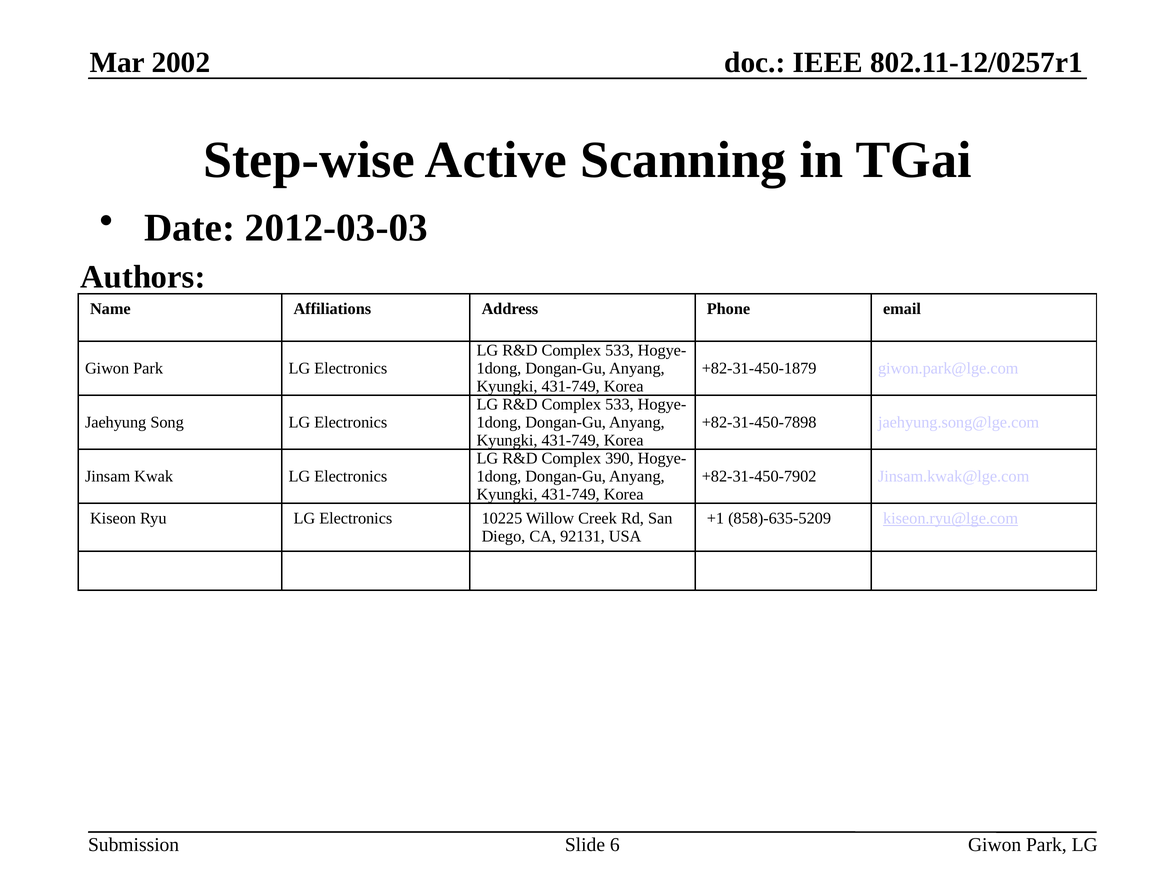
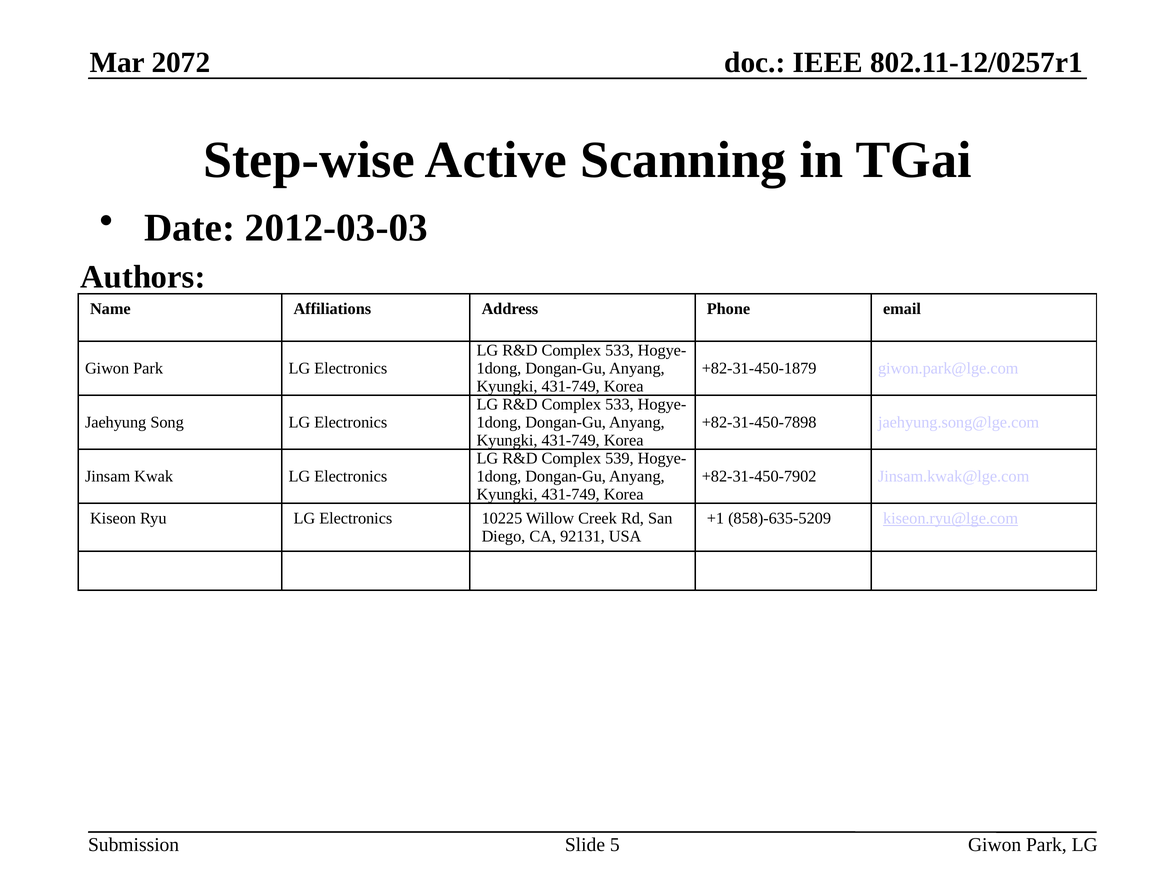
2002: 2002 -> 2072 (181, 63)
390: 390 -> 539 (619, 459)
6: 6 -> 5 (615, 845)
